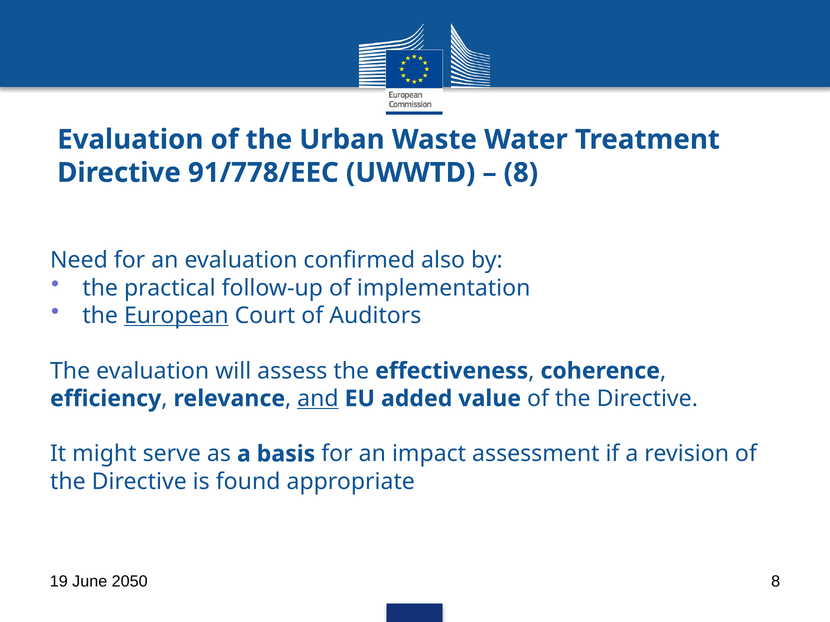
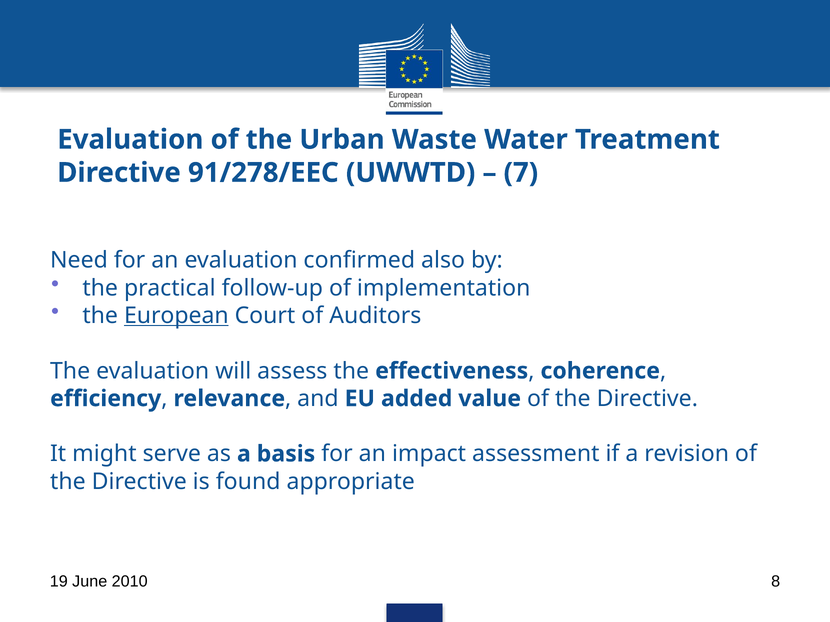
91/778/EEC: 91/778/EEC -> 91/278/EEC (263, 173)
8: 8 -> 7 (521, 173)
and underline: present -> none (318, 399)
2050: 2050 -> 2010 (130, 582)
